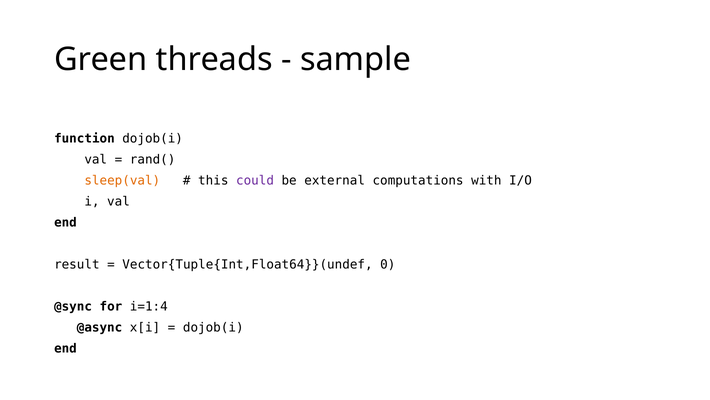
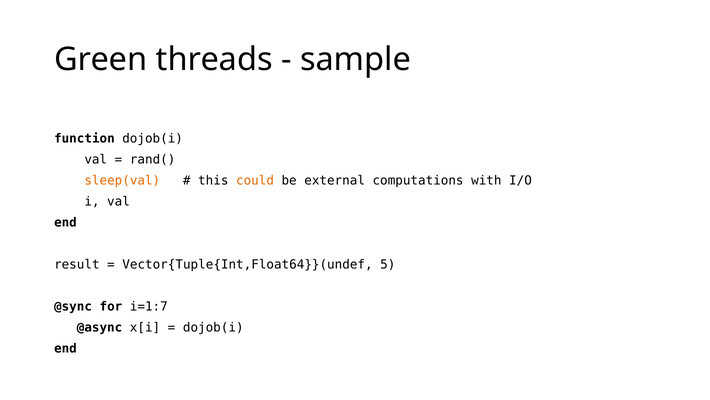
could colour: purple -> orange (255, 180)
0: 0 -> 5 (388, 264)
i=1:4: i=1:4 -> i=1:7 (149, 306)
